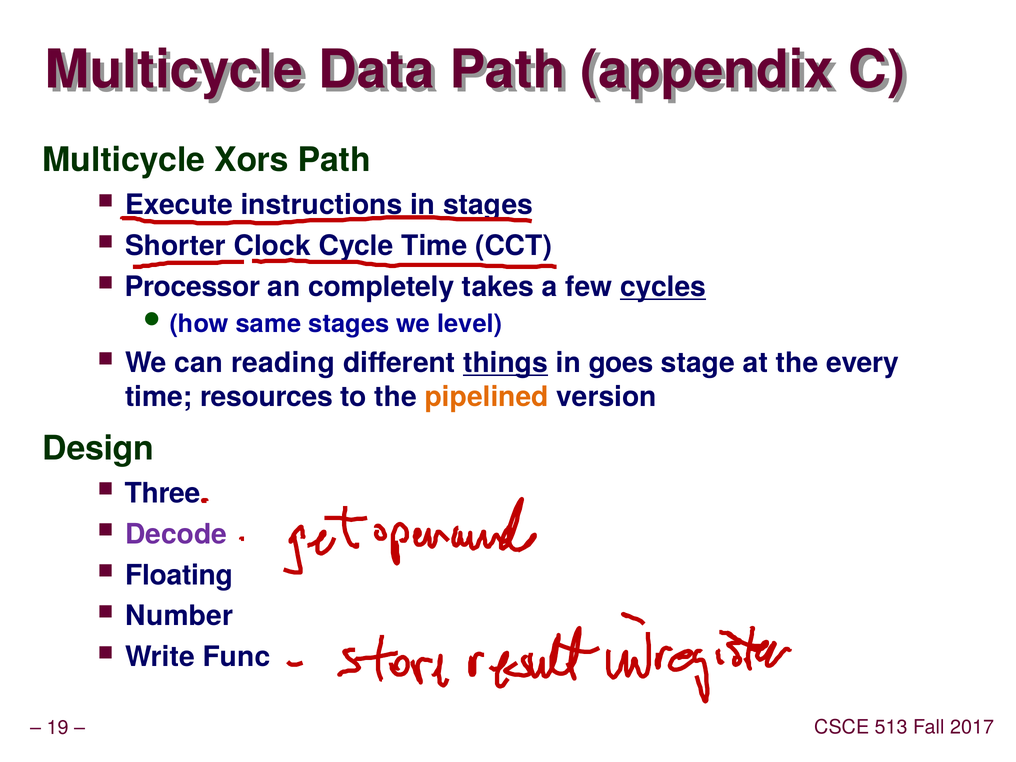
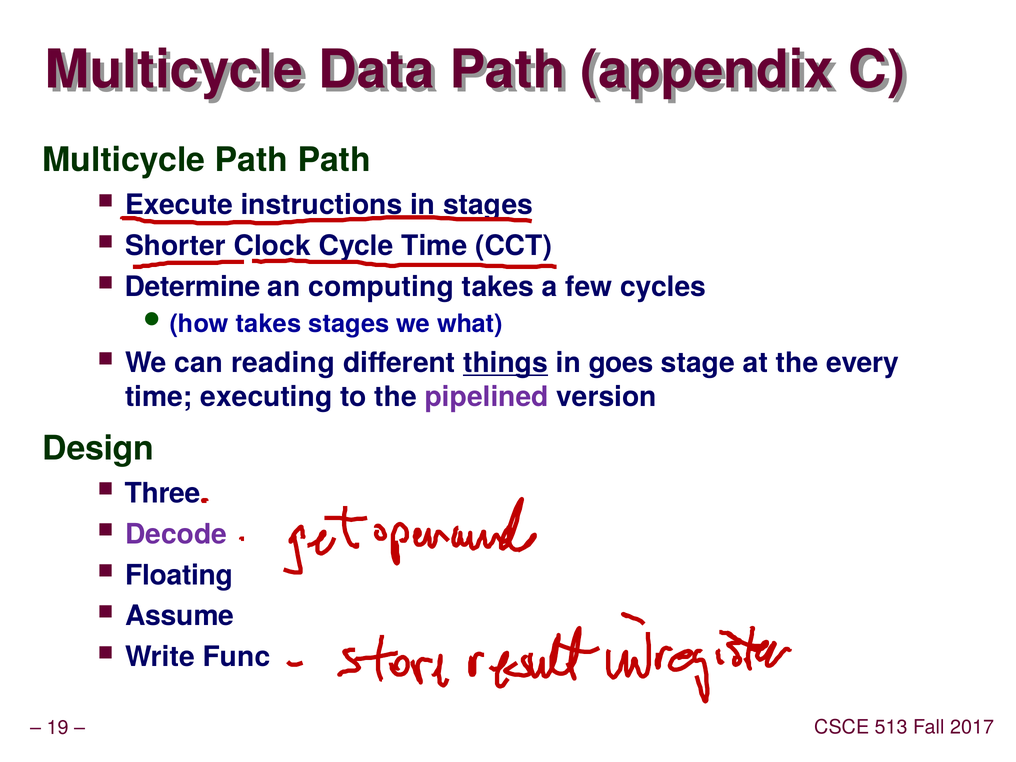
Multicycle Xors: Xors -> Path (251, 160)
Processor: Processor -> Determine (192, 287)
completely: completely -> computing (381, 287)
cycles underline: present -> none (663, 287)
same: same -> takes (268, 324)
level: level -> what (470, 324)
resources: resources -> executing (266, 397)
pipelined colour: orange -> purple (487, 397)
Number: Number -> Assume (180, 616)
